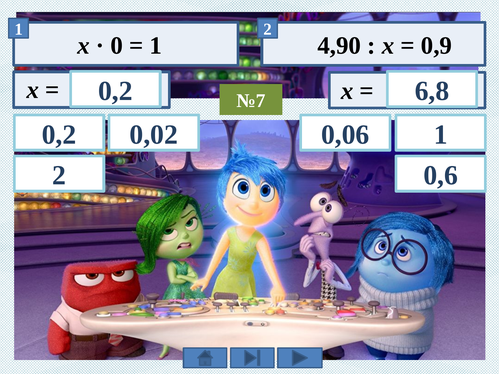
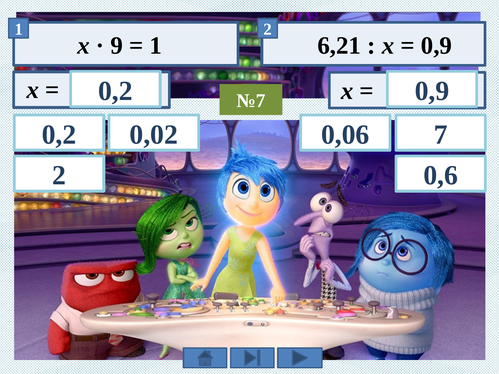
0: 0 -> 9 (117, 46)
4,90: 4,90 -> 6,21 (339, 46)
6,8: 6,8 -> 0,9 (432, 91)
0,02 1: 1 -> 7 (441, 135)
